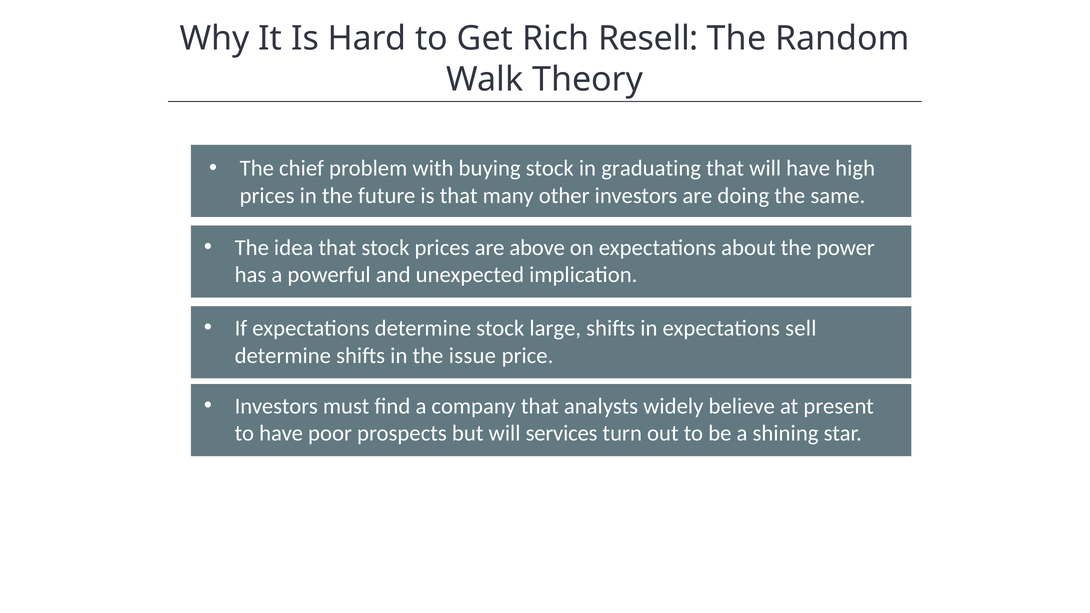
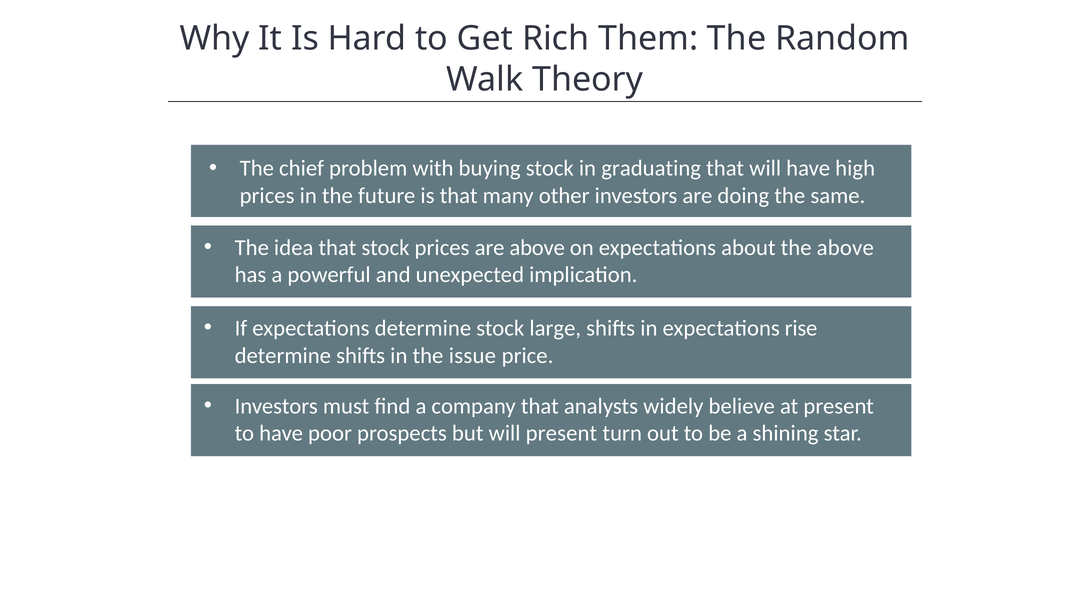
Resell: Resell -> Them (648, 38)
the power: power -> above (845, 248)
sell: sell -> rise (801, 328)
will services: services -> present (561, 433)
